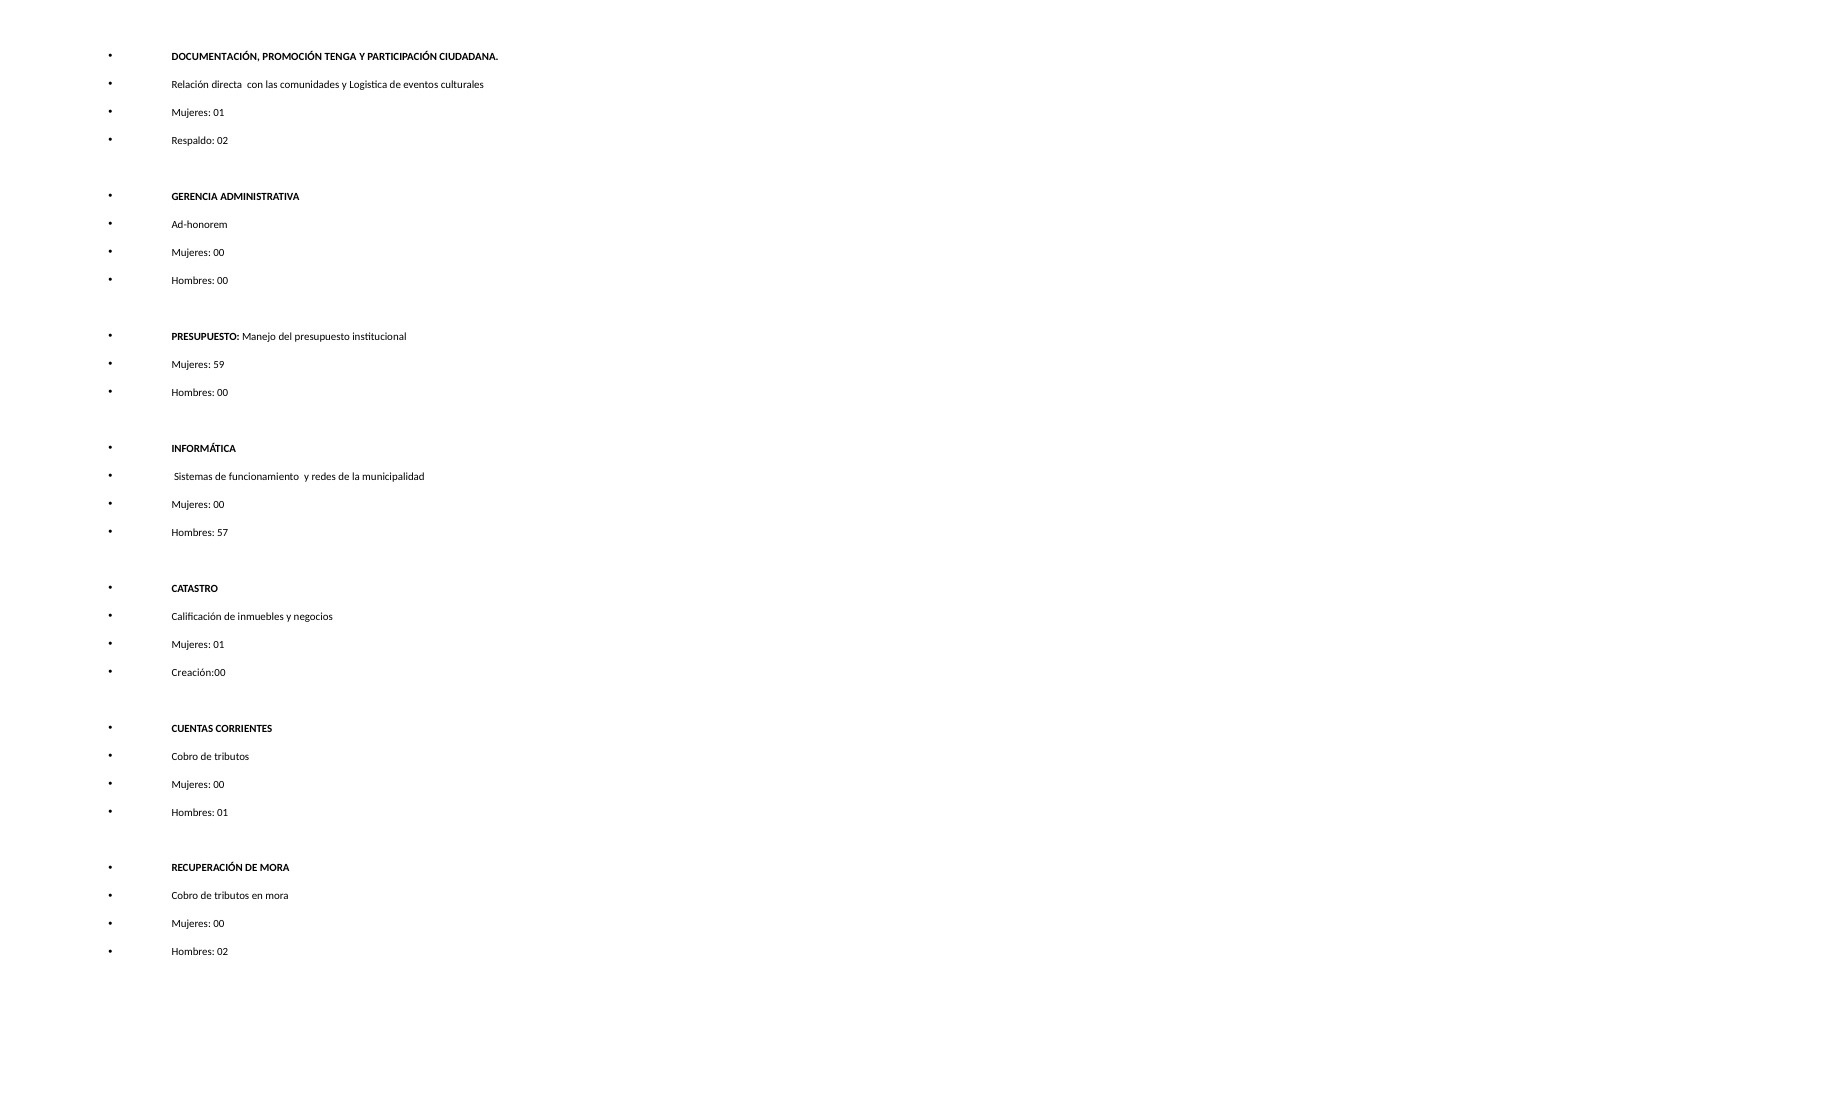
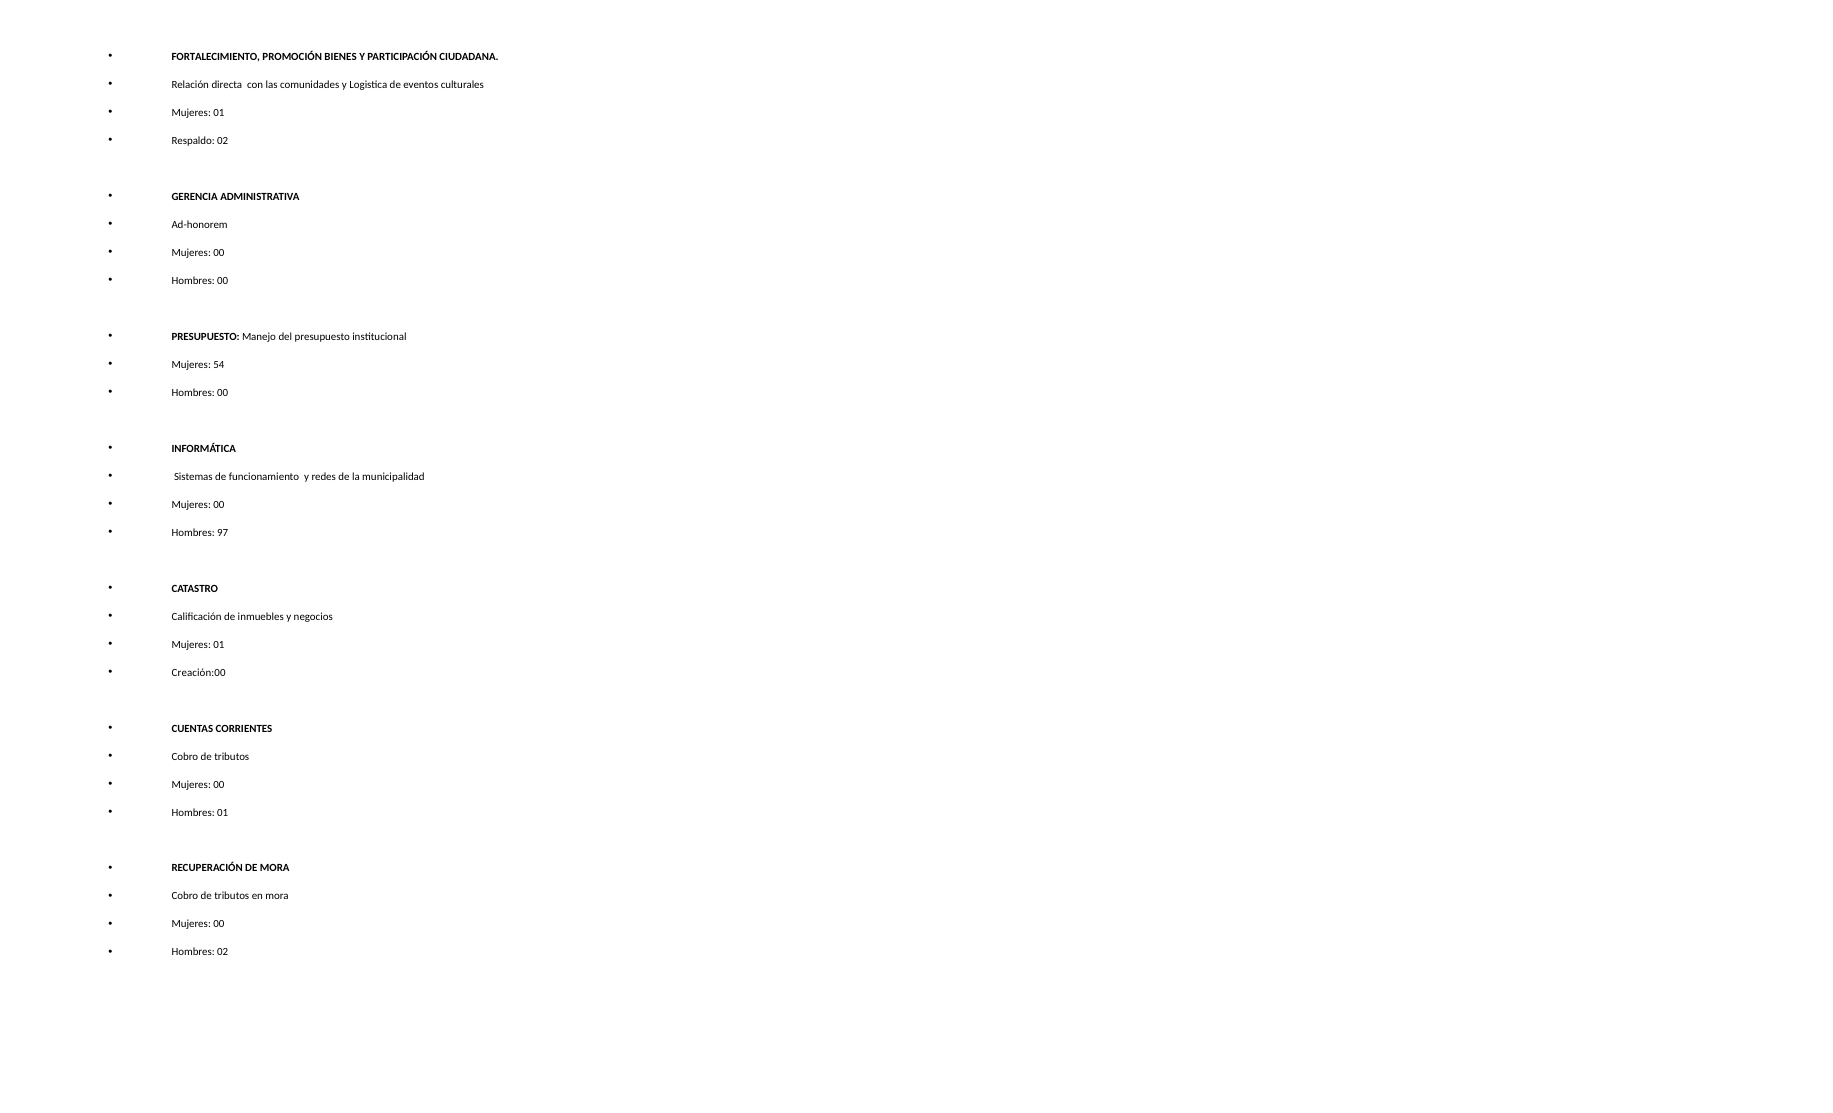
DOCUMENTACIÓN: DOCUMENTACIÓN -> FORTALECIMIENTO (216, 57)
TENGA: TENGA -> BIENES (341, 57)
59: 59 -> 54 (219, 365)
57: 57 -> 97 (223, 533)
